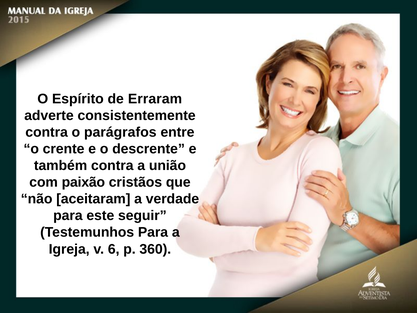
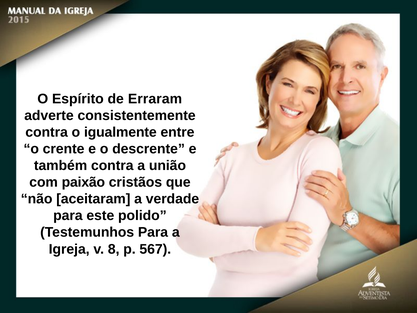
parágrafos: parágrafos -> igualmente (120, 132)
seguir: seguir -> polido (142, 216)
6: 6 -> 8 (114, 249)
360: 360 -> 567 (155, 249)
